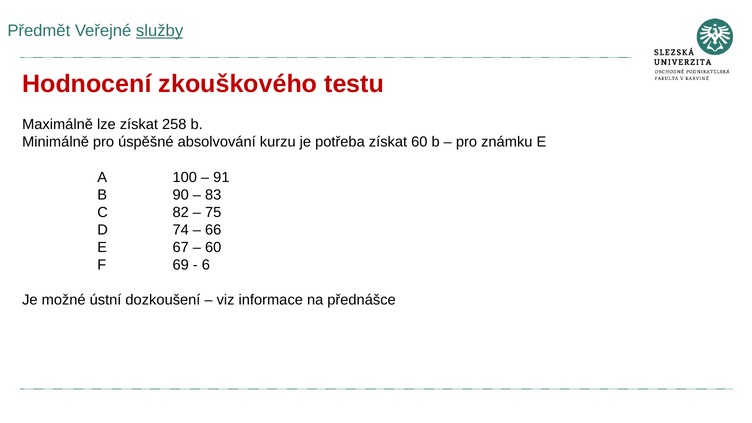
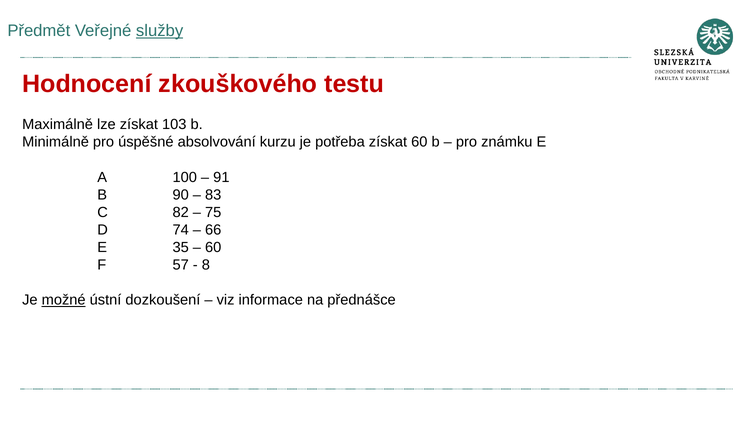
258: 258 -> 103 (174, 125)
67: 67 -> 35 (181, 247)
69: 69 -> 57 (181, 265)
6: 6 -> 8 (206, 265)
možné underline: none -> present (64, 300)
